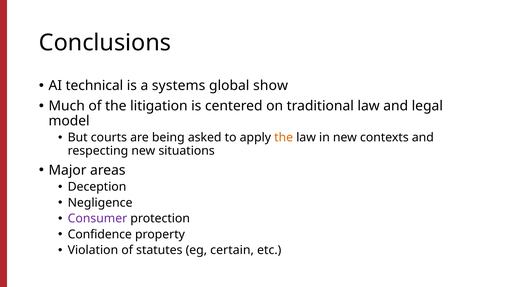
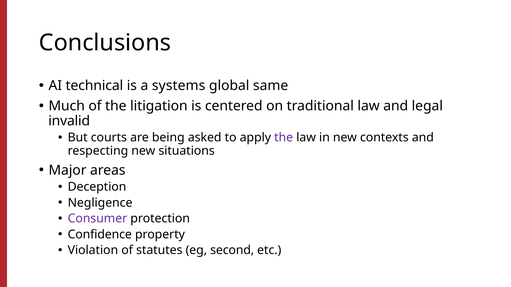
show: show -> same (271, 86)
model: model -> invalid (69, 121)
the colour: orange -> purple (284, 138)
certain: certain -> second (232, 251)
